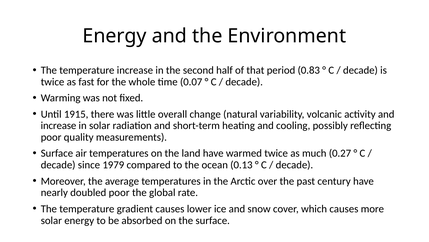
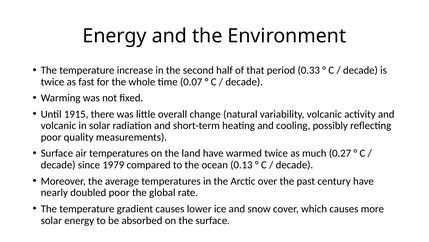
0.83: 0.83 -> 0.33 (309, 70)
increase: increase -> volcanic (58, 125)
